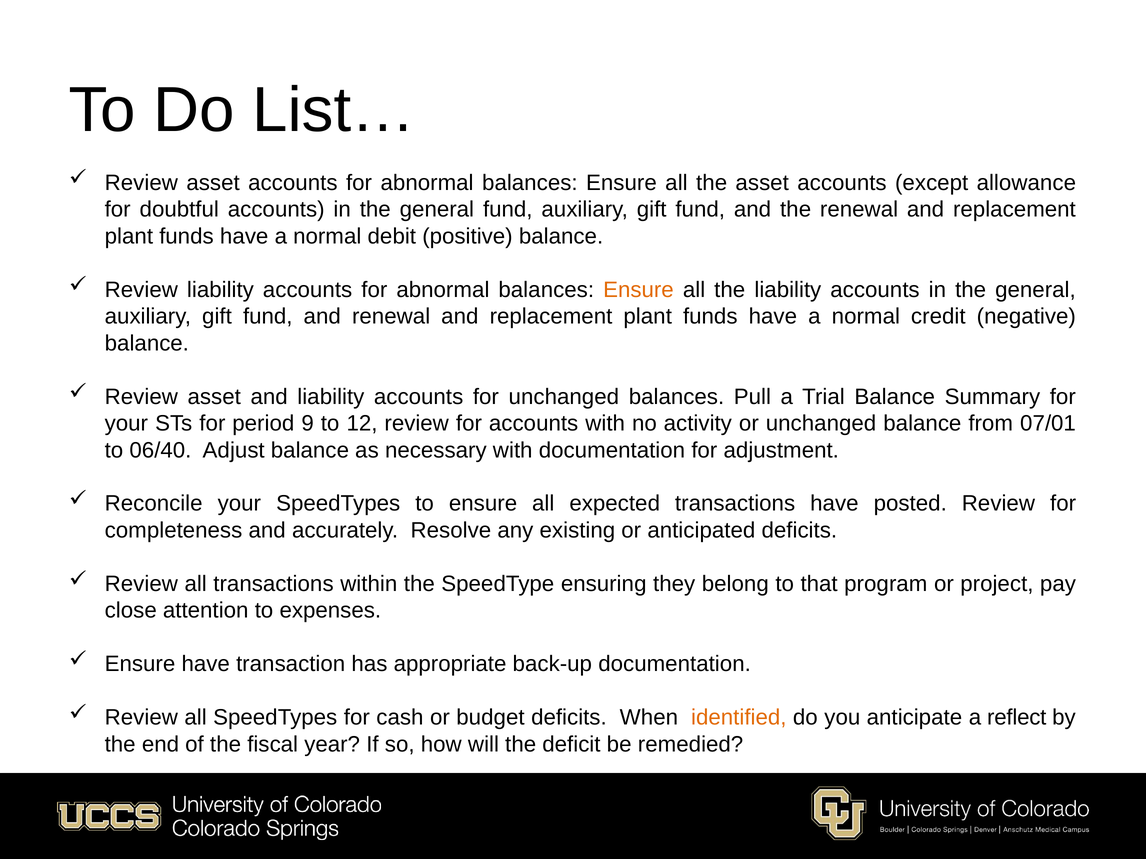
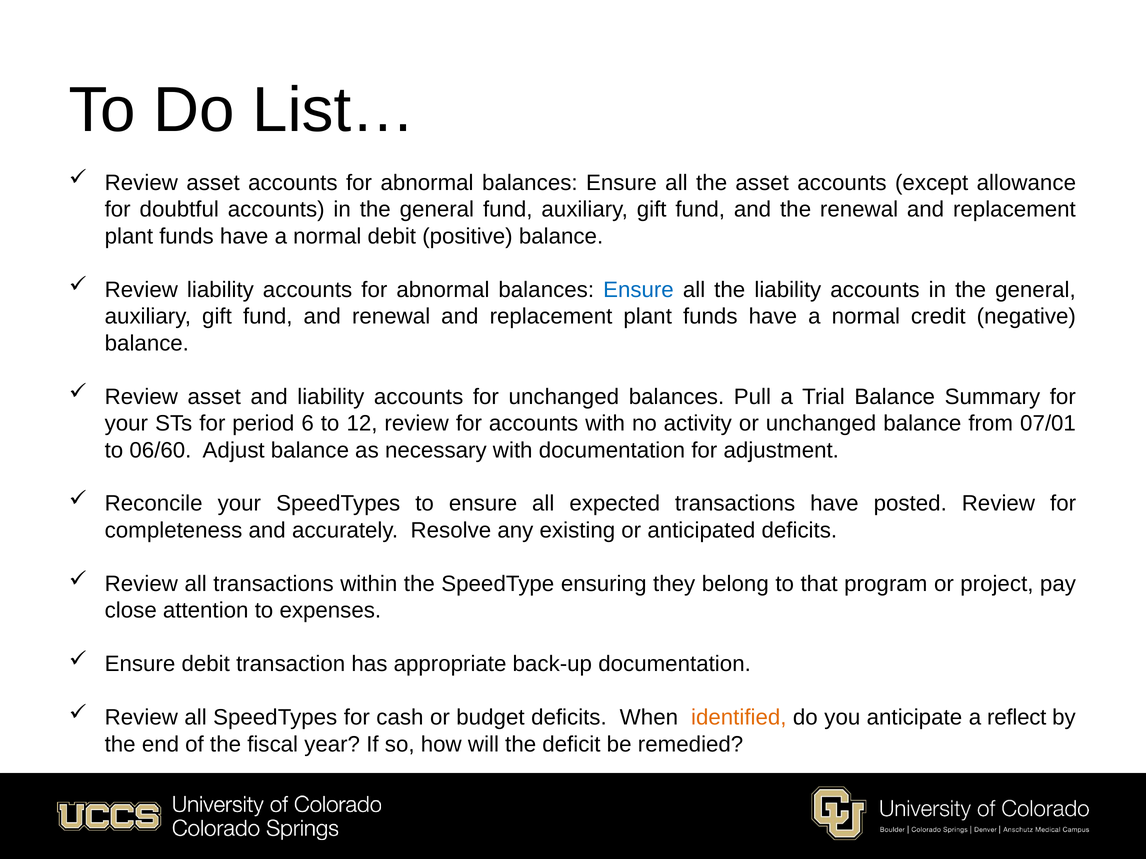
Ensure colour: orange -> blue (638, 290)
9: 9 -> 6 (308, 424)
06/40: 06/40 -> 06/60 (160, 450)
Ensure have: have -> debit (206, 664)
